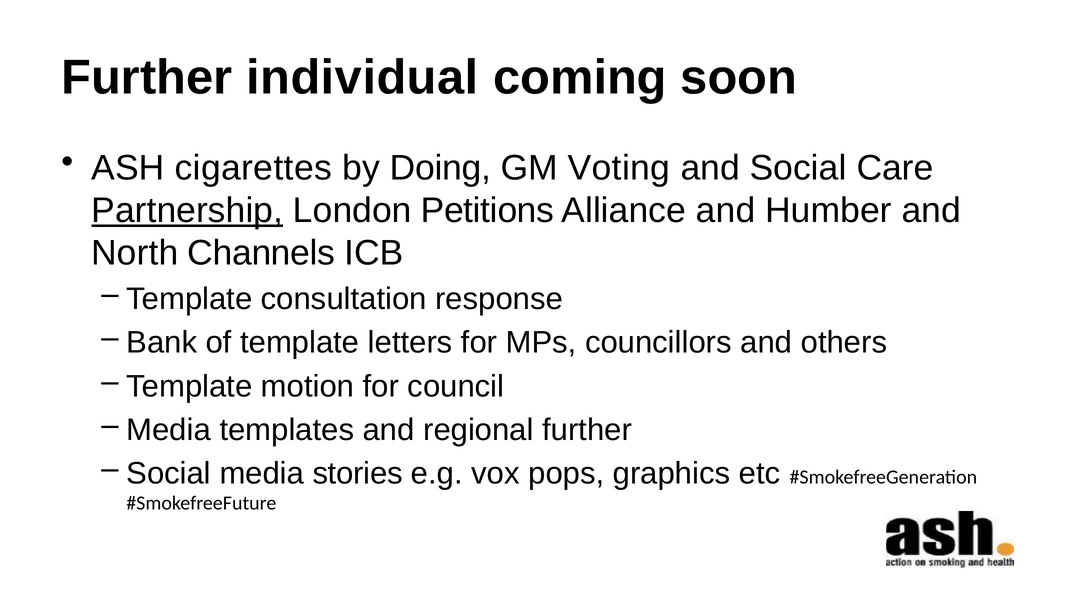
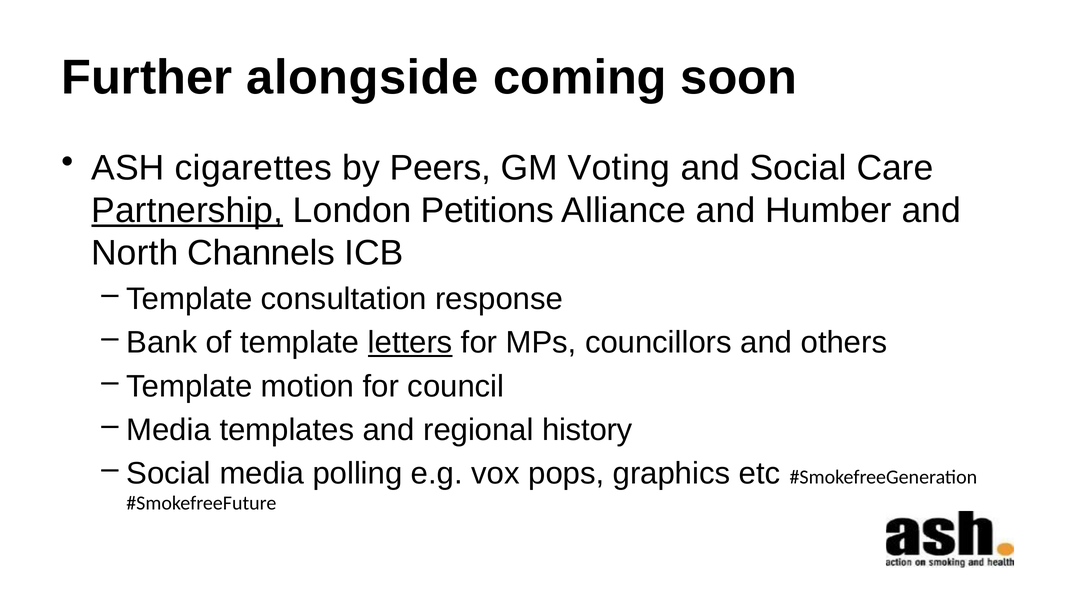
individual: individual -> alongside (362, 77)
Doing: Doing -> Peers (440, 168)
letters underline: none -> present (410, 343)
regional further: further -> history (587, 430)
stories: stories -> polling (358, 474)
